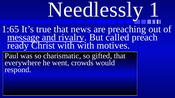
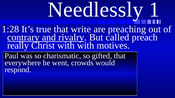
1:65: 1:65 -> 1:28 (10, 29)
news: news -> write (81, 29)
message: message -> contrary (23, 38)
ready: ready -> really (18, 46)
